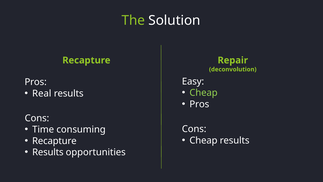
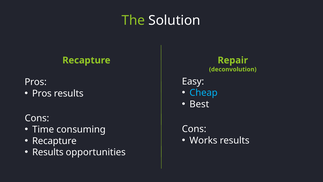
Cheap colour: light green -> light blue (204, 93)
Real: Real -> Pros (42, 93)
Pros: Pros -> Best (199, 104)
Cheap: Cheap -> Works (203, 140)
